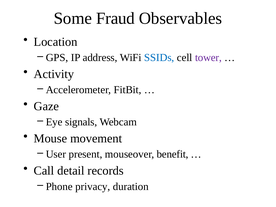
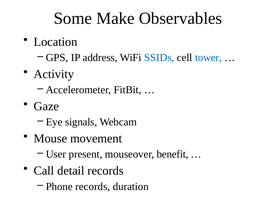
Fraud: Fraud -> Make (115, 18)
tower colour: purple -> blue (208, 58)
Phone privacy: privacy -> records (93, 186)
